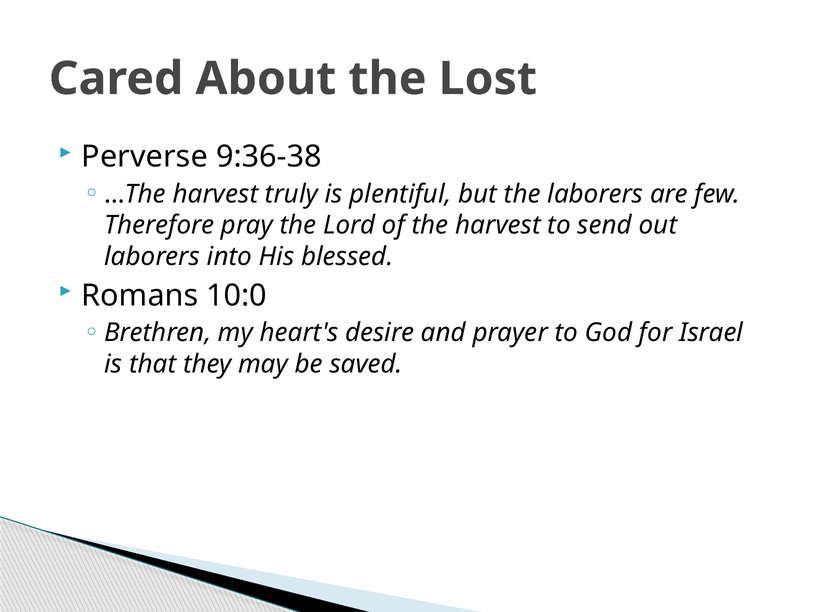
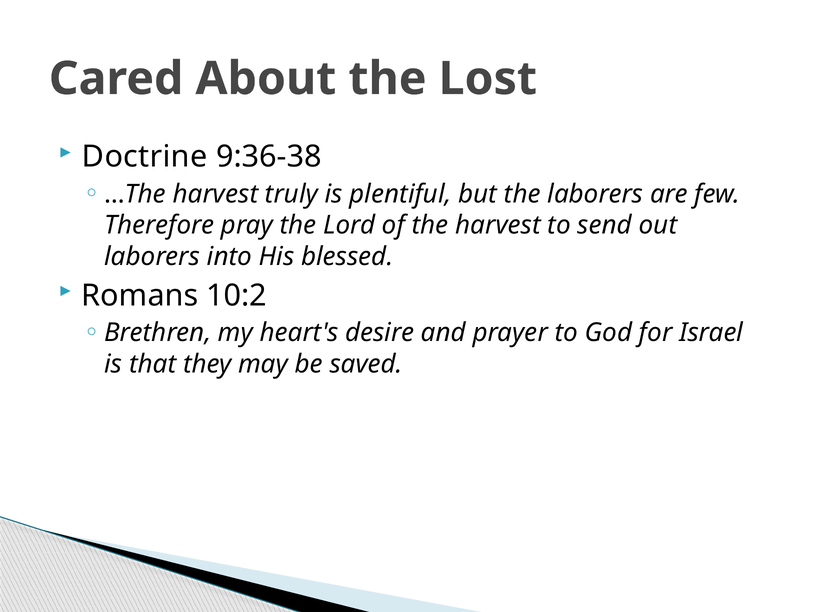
Perverse: Perverse -> Doctrine (145, 157)
10:0: 10:0 -> 10:2 (237, 295)
